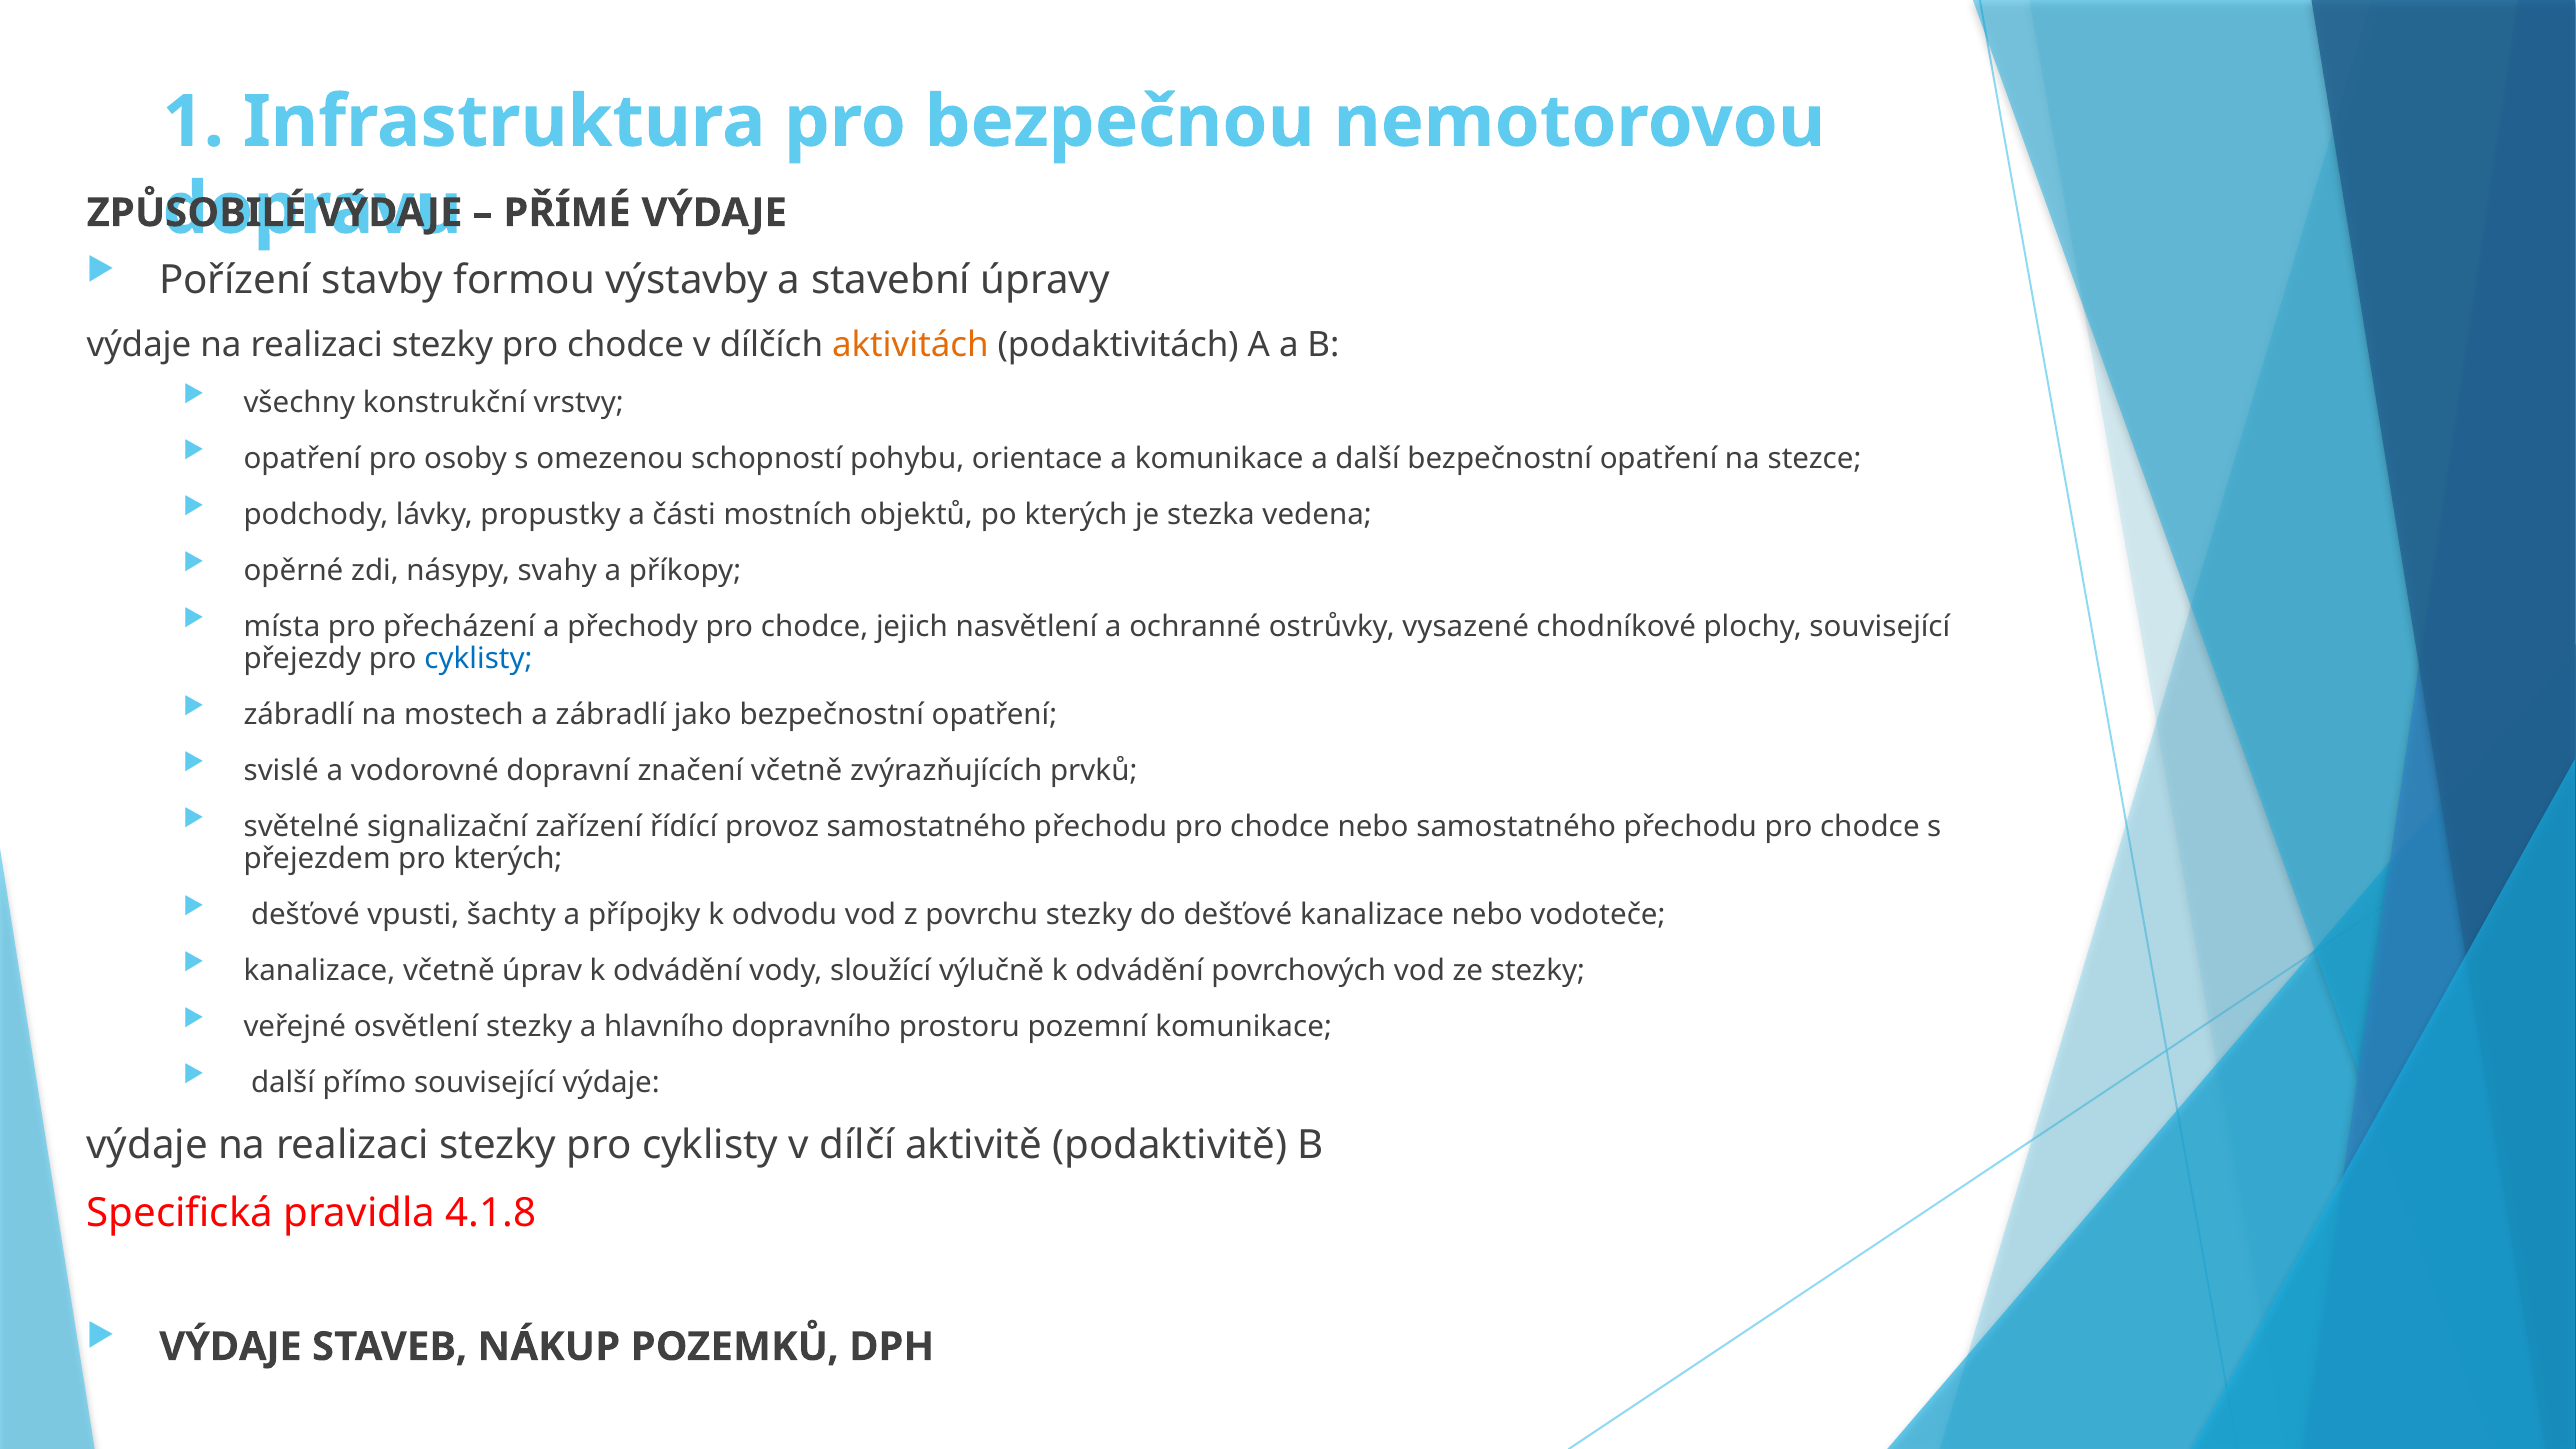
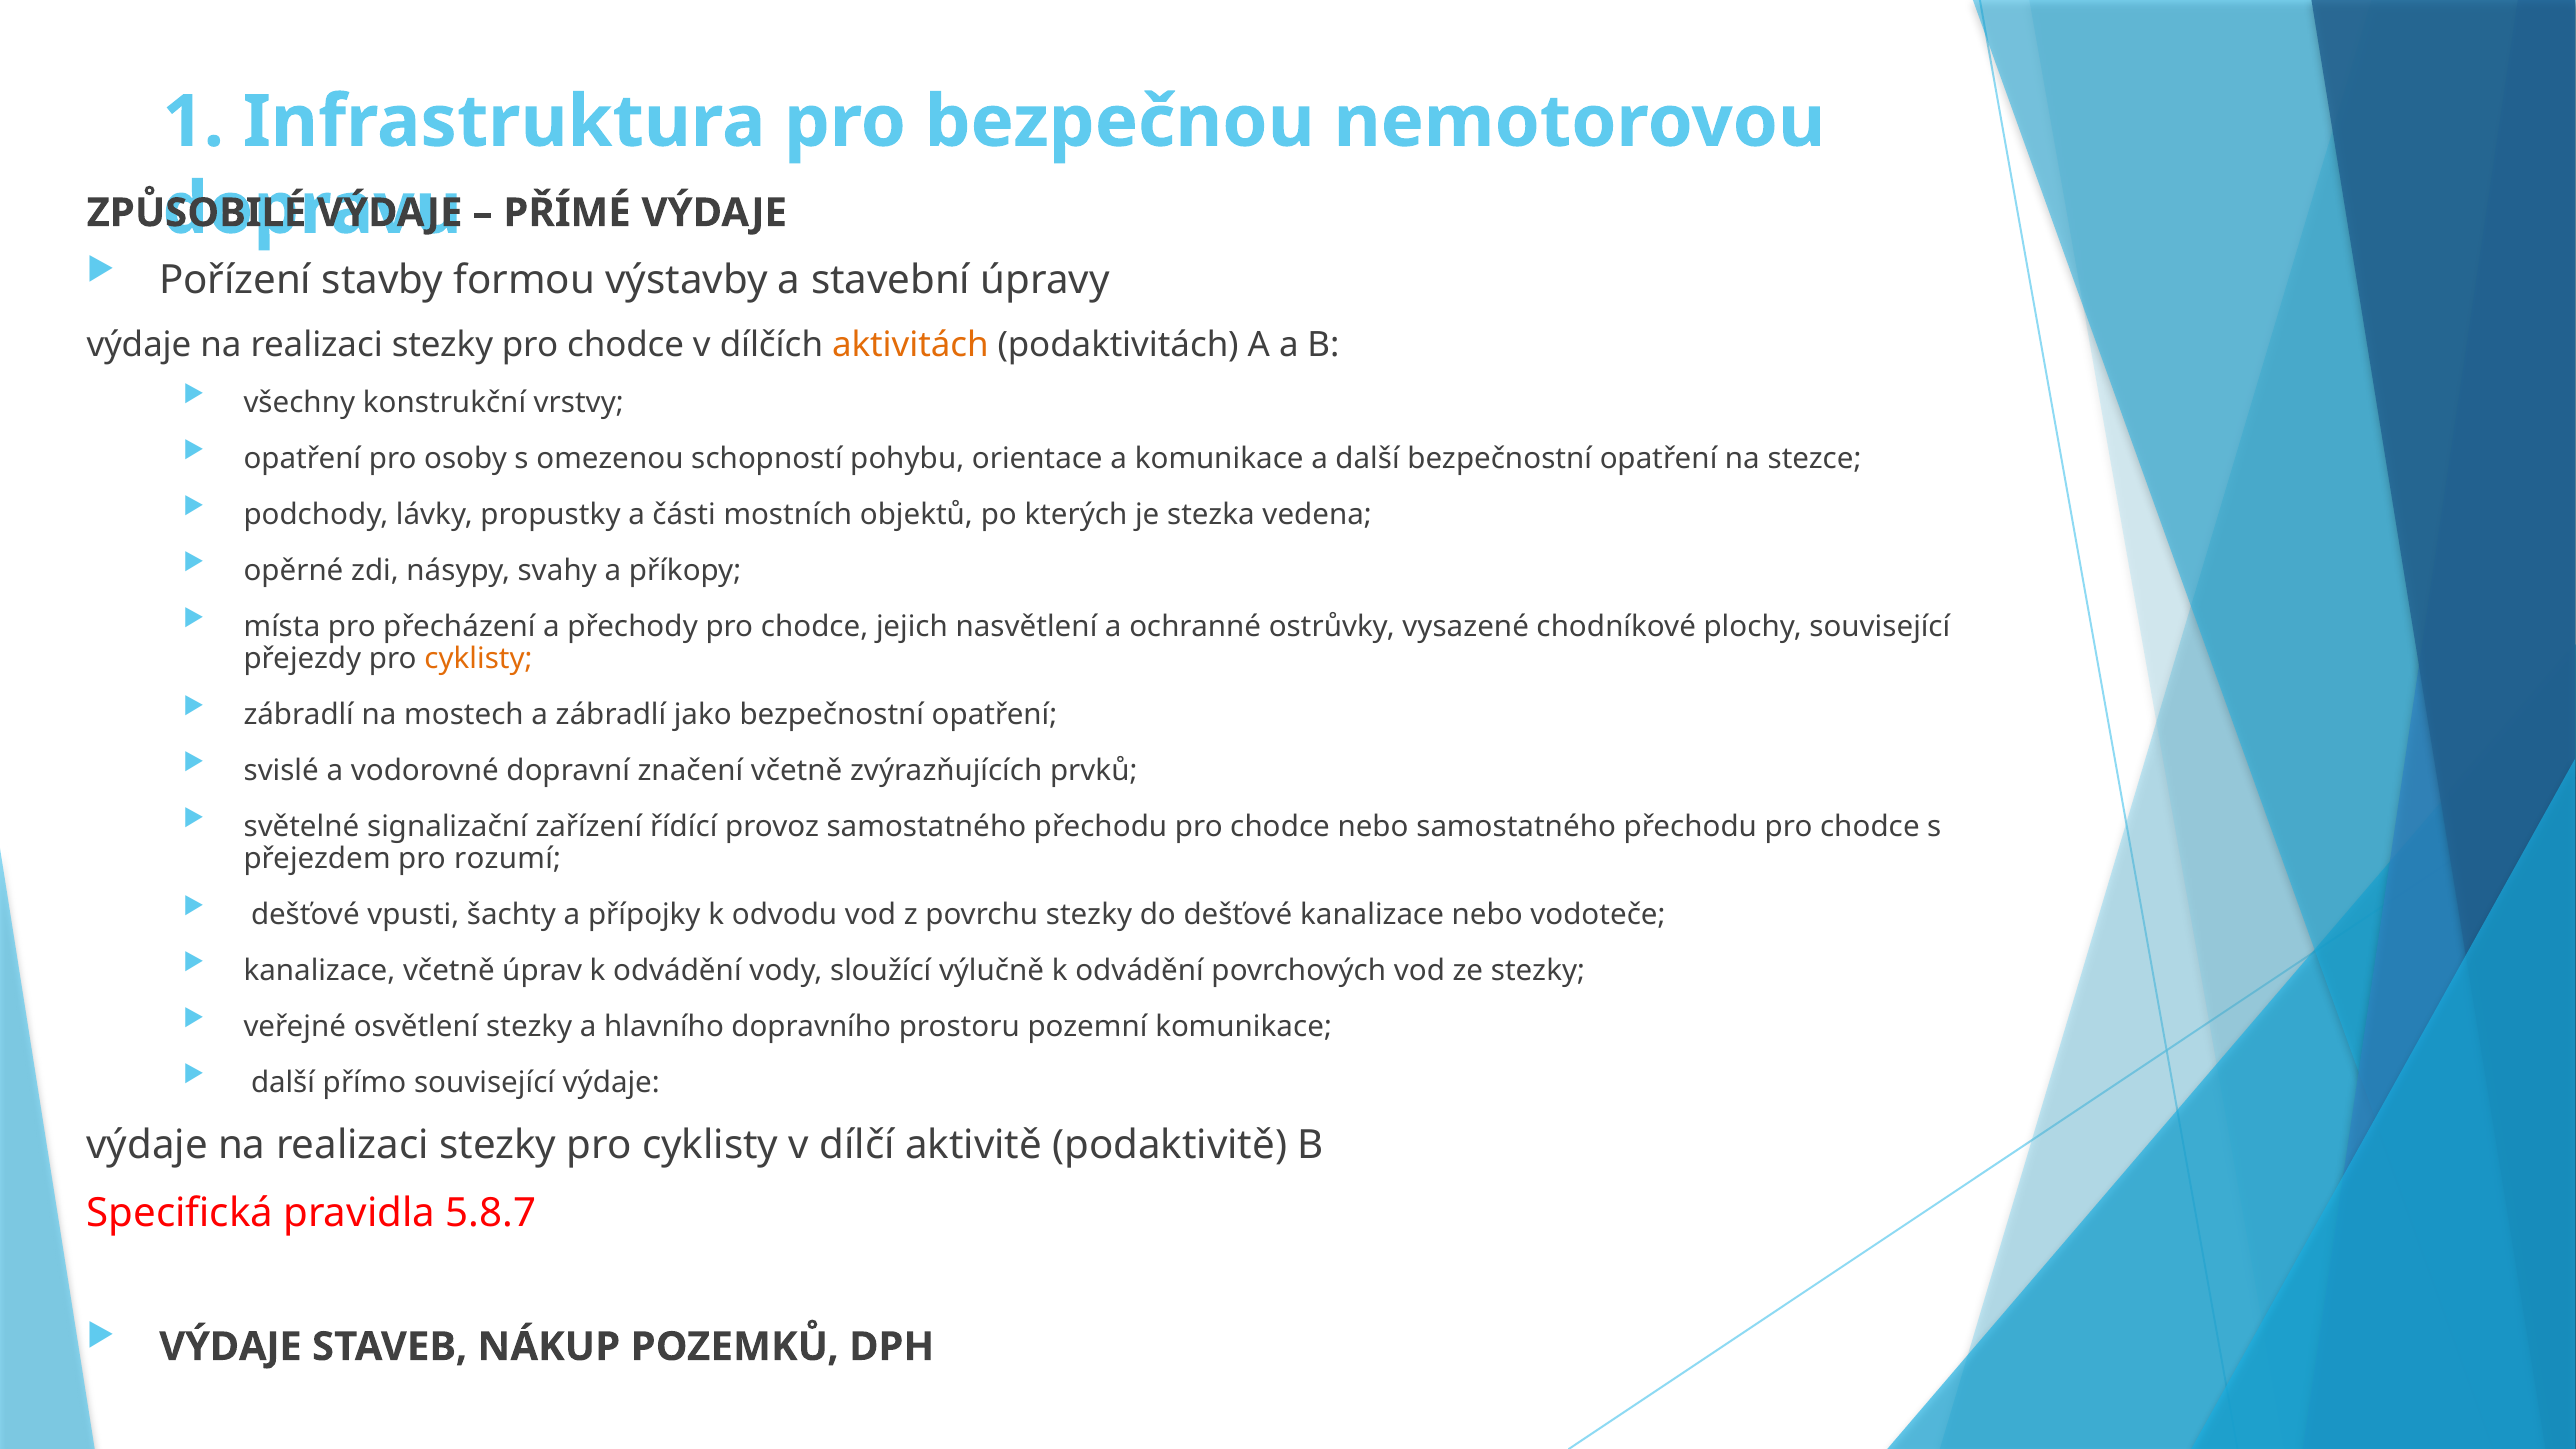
cyklisty colour: blue -> orange (479, 659)
pro kterých: kterých -> rozumí (508, 858)
4.1.8: 4.1.8 -> 5.8.7 (491, 1213)
